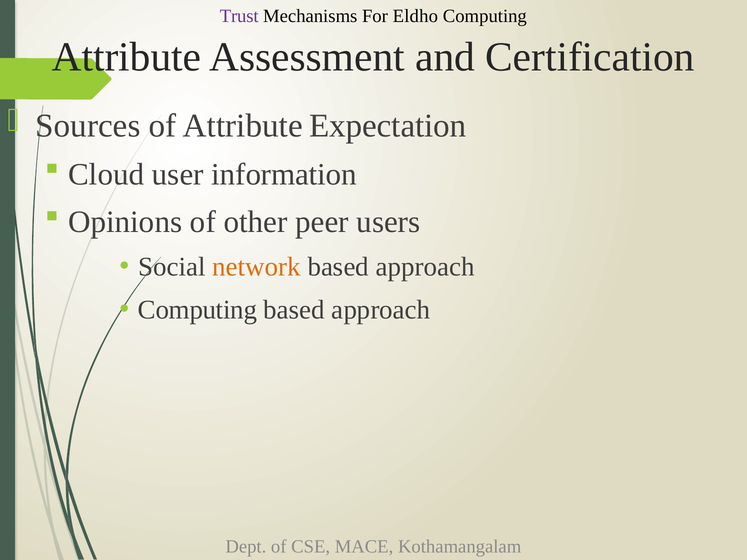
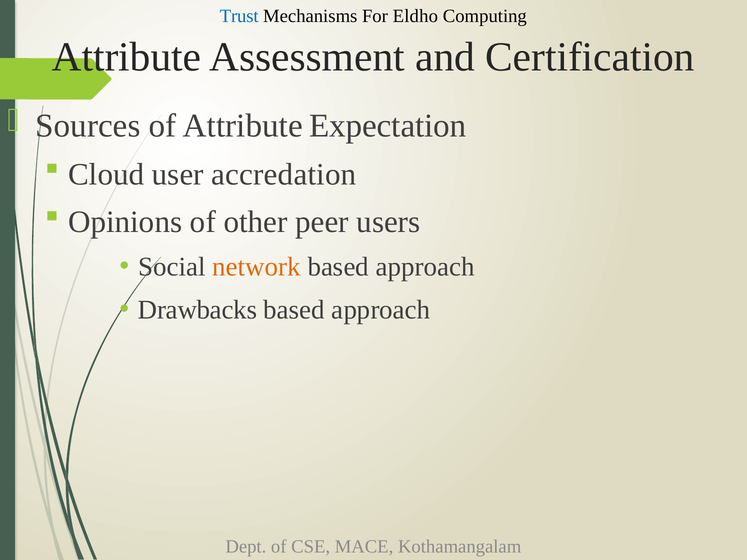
Trust colour: purple -> blue (239, 16)
information: information -> accredation (284, 174)
Computing: Computing -> Drawbacks (197, 310)
